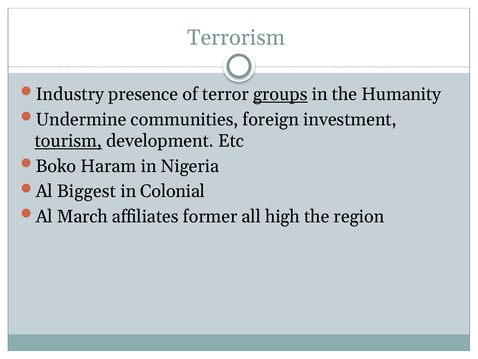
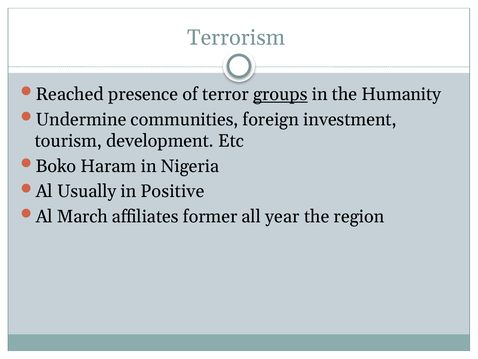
Industry: Industry -> Reached (70, 94)
tourism underline: present -> none (68, 141)
Biggest: Biggest -> Usually (87, 191)
Colonial: Colonial -> Positive (172, 191)
high: high -> year (282, 216)
